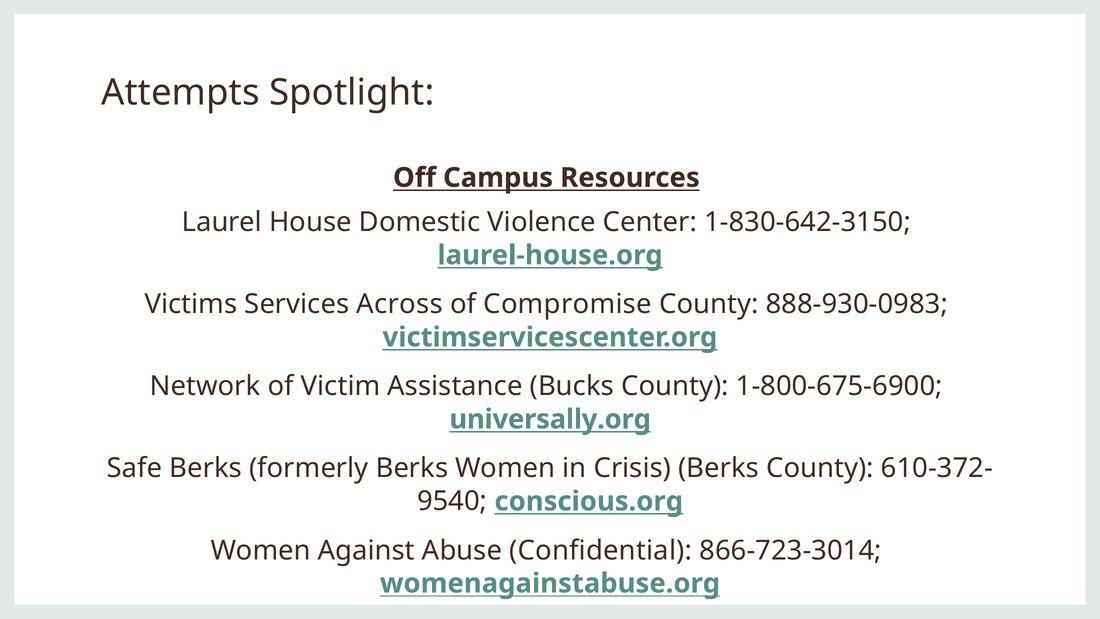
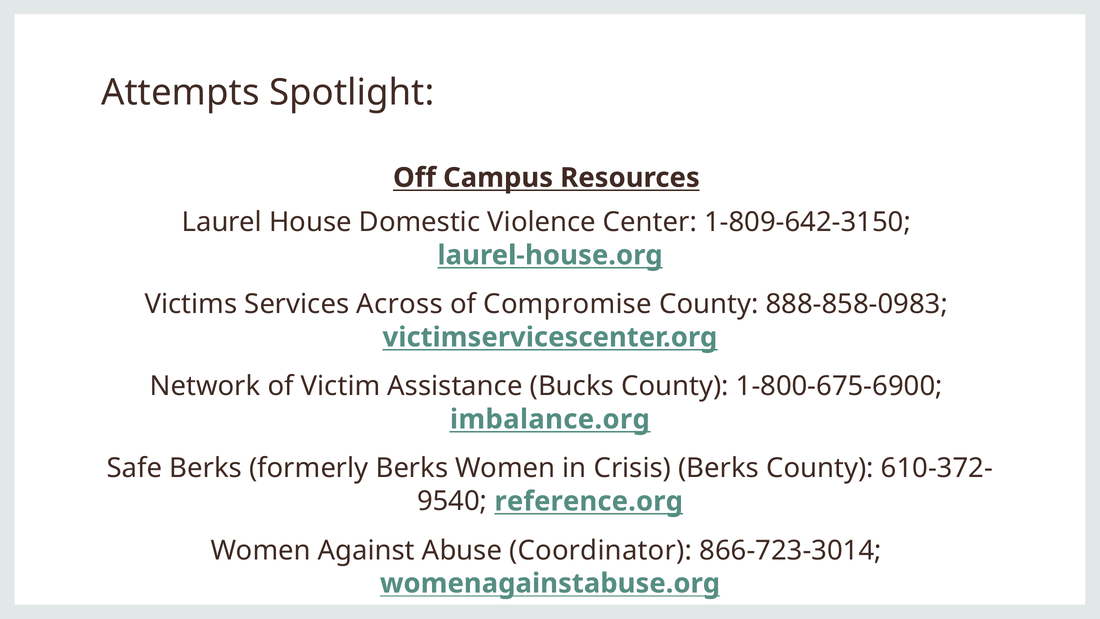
1‑830‑642‑3150: 1‑830‑642‑3150 -> 1‑809‑642‑3150 (808, 222)
888-930-0983: 888-930-0983 -> 888-858-0983 (857, 304)
universally.org: universally.org -> imbalance.org (550, 419)
conscious.org: conscious.org -> reference.org (589, 501)
Confidential: Confidential -> Coordinator (601, 550)
